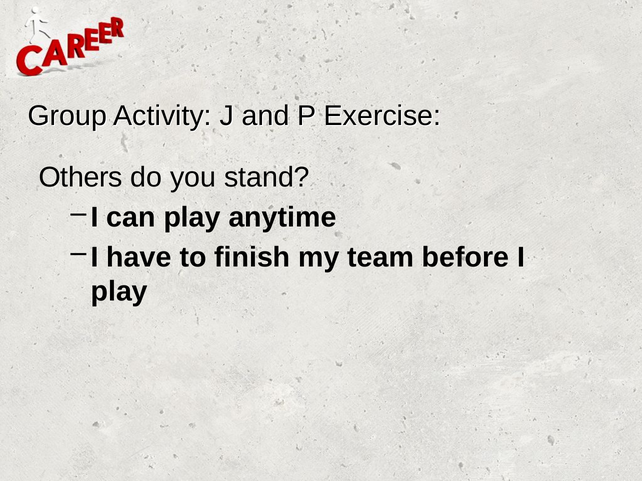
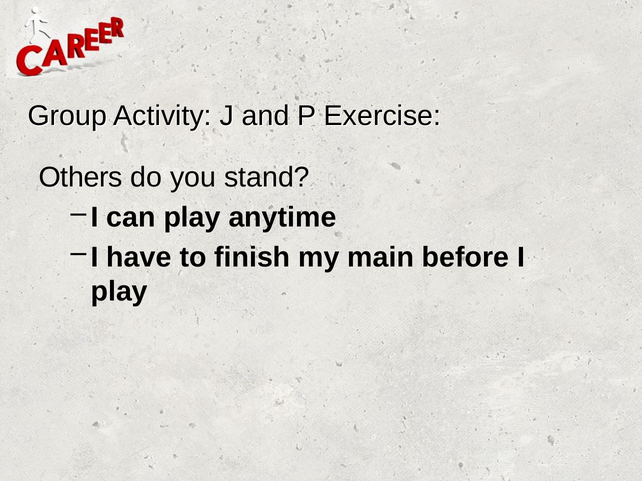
team: team -> main (381, 257)
